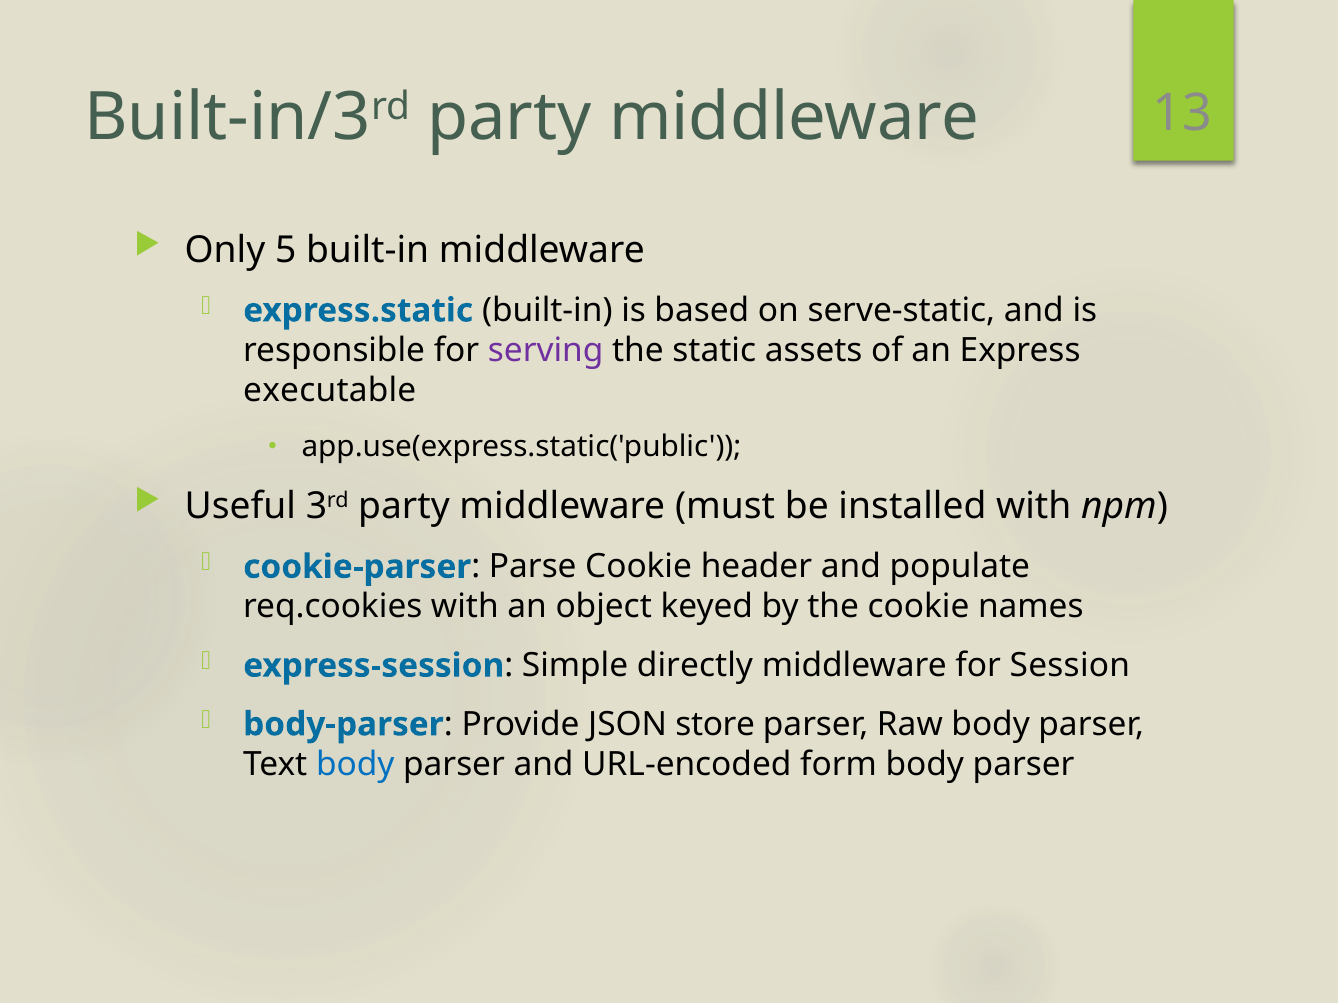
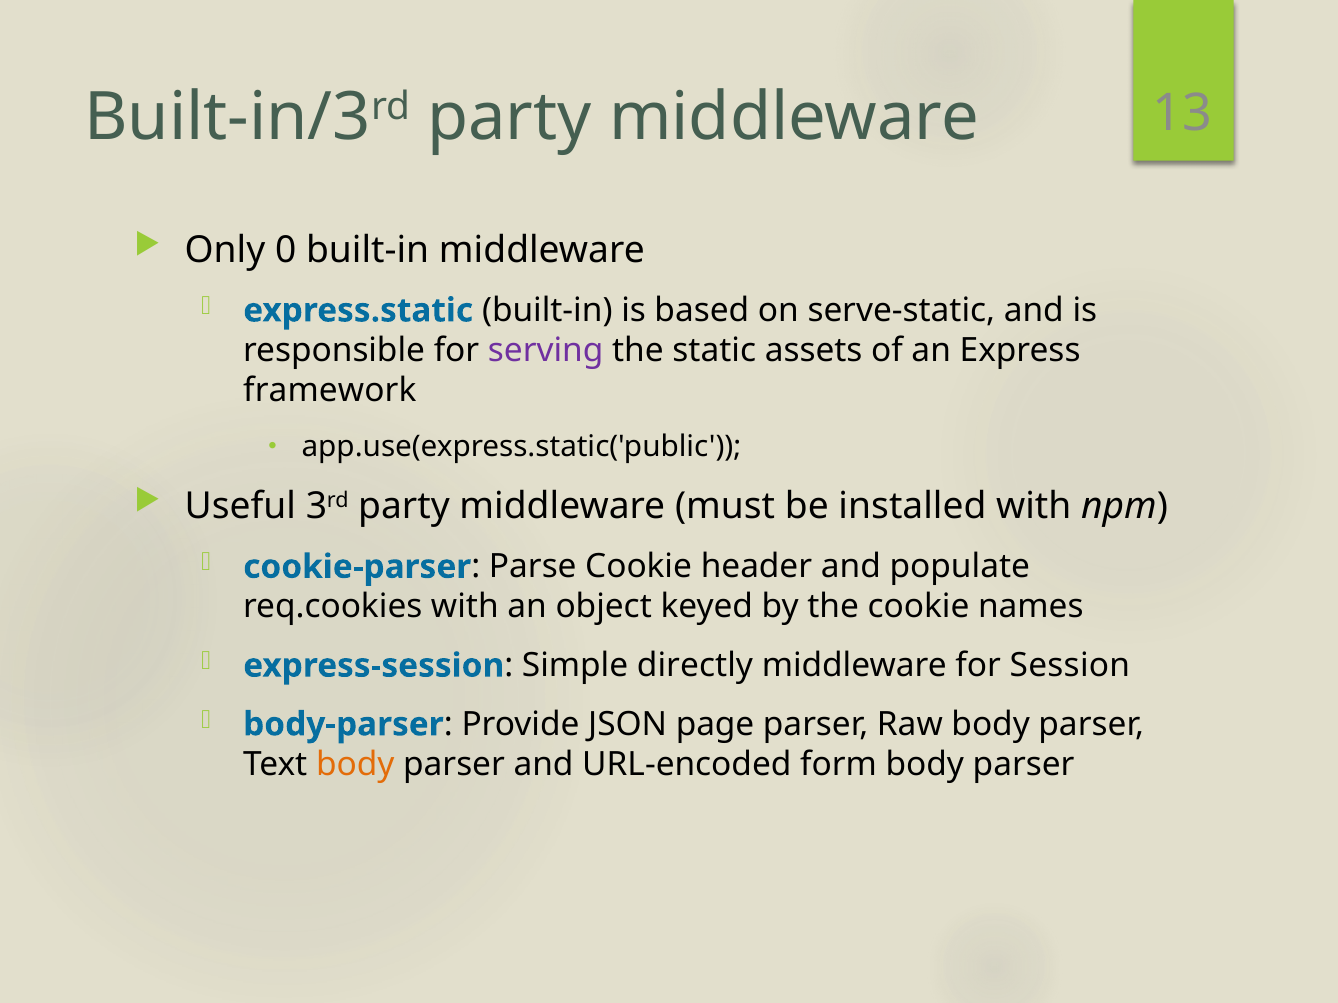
5: 5 -> 0 (286, 250)
executable: executable -> framework (330, 391)
store: store -> page (715, 725)
body colour: blue -> orange (355, 765)
